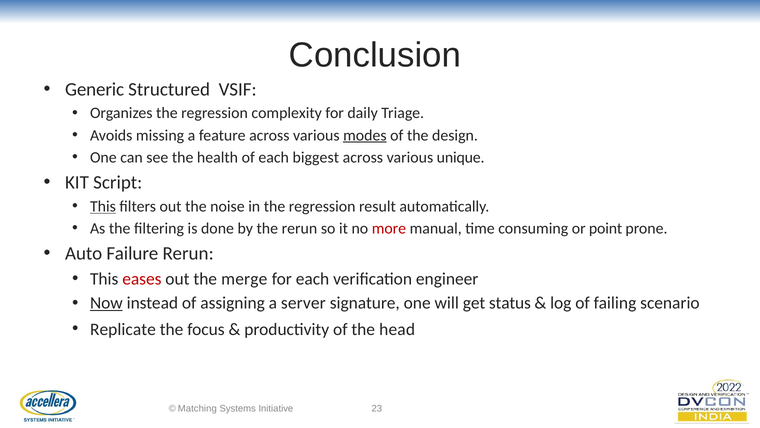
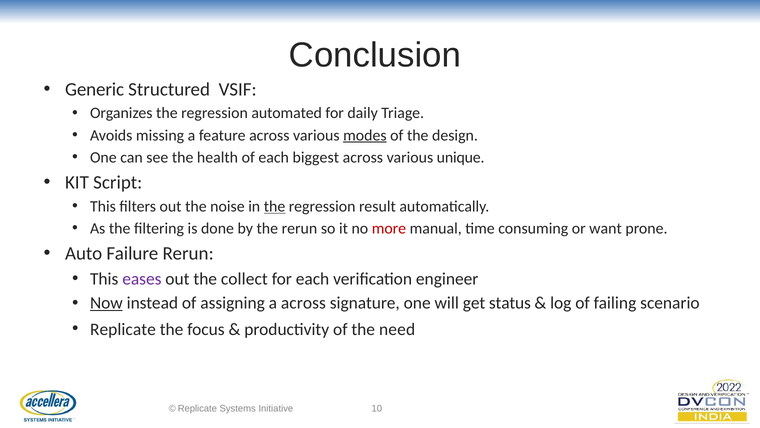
complexity: complexity -> automated (287, 113)
This underline: present -> none (103, 206)
the underline: none -> present (275, 206)
point: point -> want (606, 228)
eases colour: red -> purple (142, 278)
merge: merge -> collect (244, 278)
a server: server -> across (303, 303)
head: head -> need (397, 329)
Matching: Matching -> Replicate (197, 408)
23: 23 -> 10 (377, 408)
